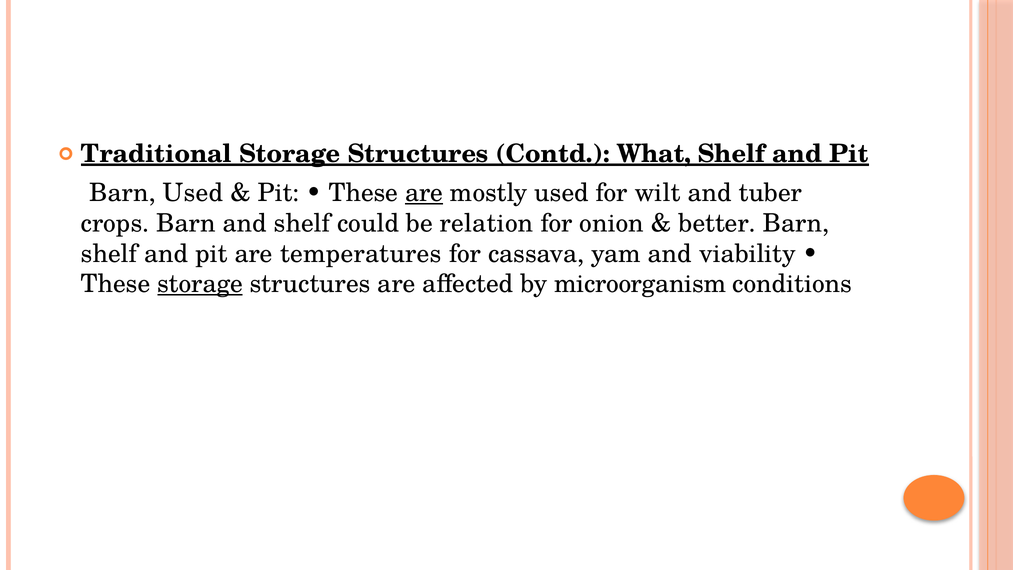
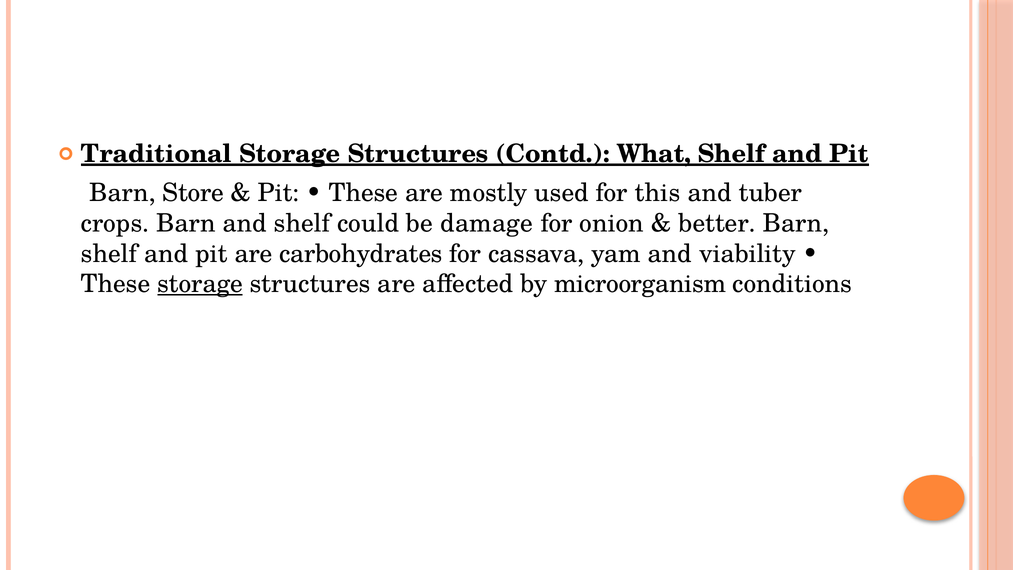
Barn Used: Used -> Store (193, 193)
are underline: present -> none (424, 193)
wilt: wilt -> this (658, 193)
relation: relation -> damage (487, 223)
temperatures: temperatures -> carbohydrates (361, 254)
